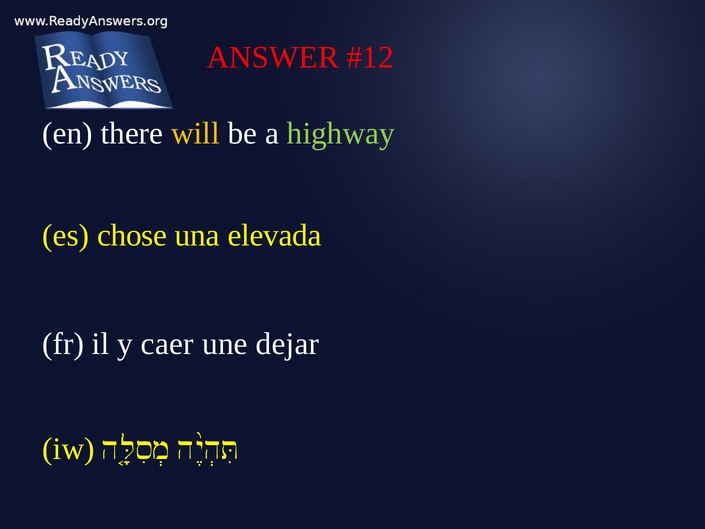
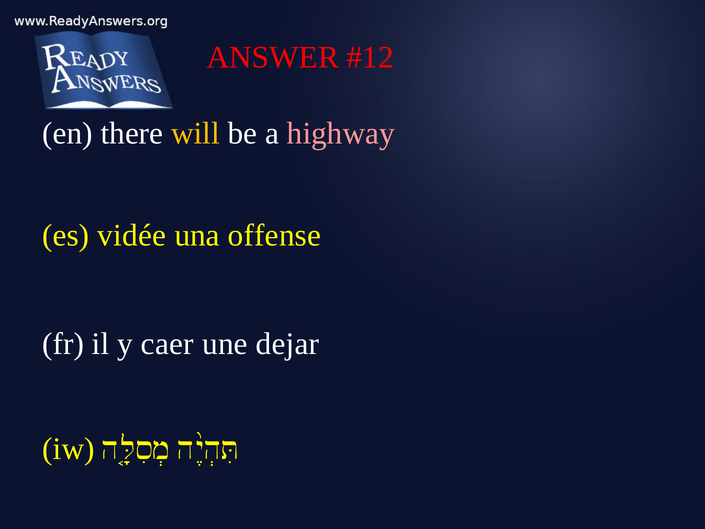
highway colour: light green -> pink (341, 133)
chose: chose -> vidée (132, 235)
elevada: elevada -> offense (274, 235)
